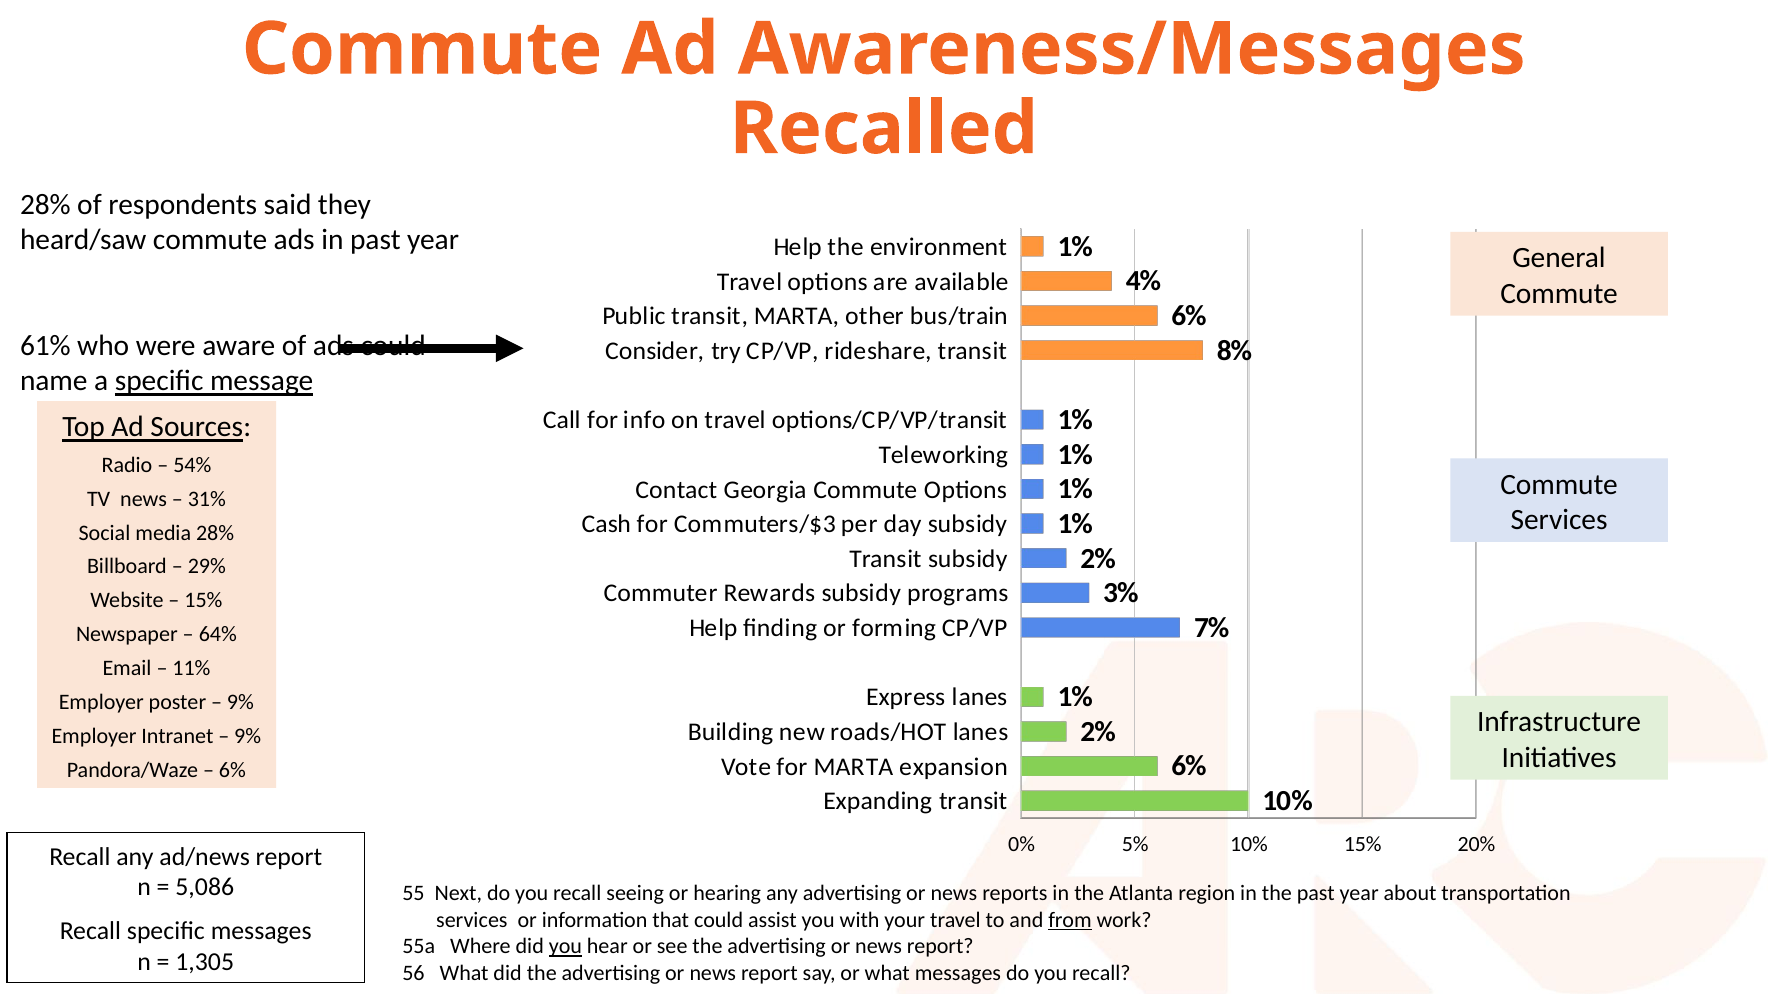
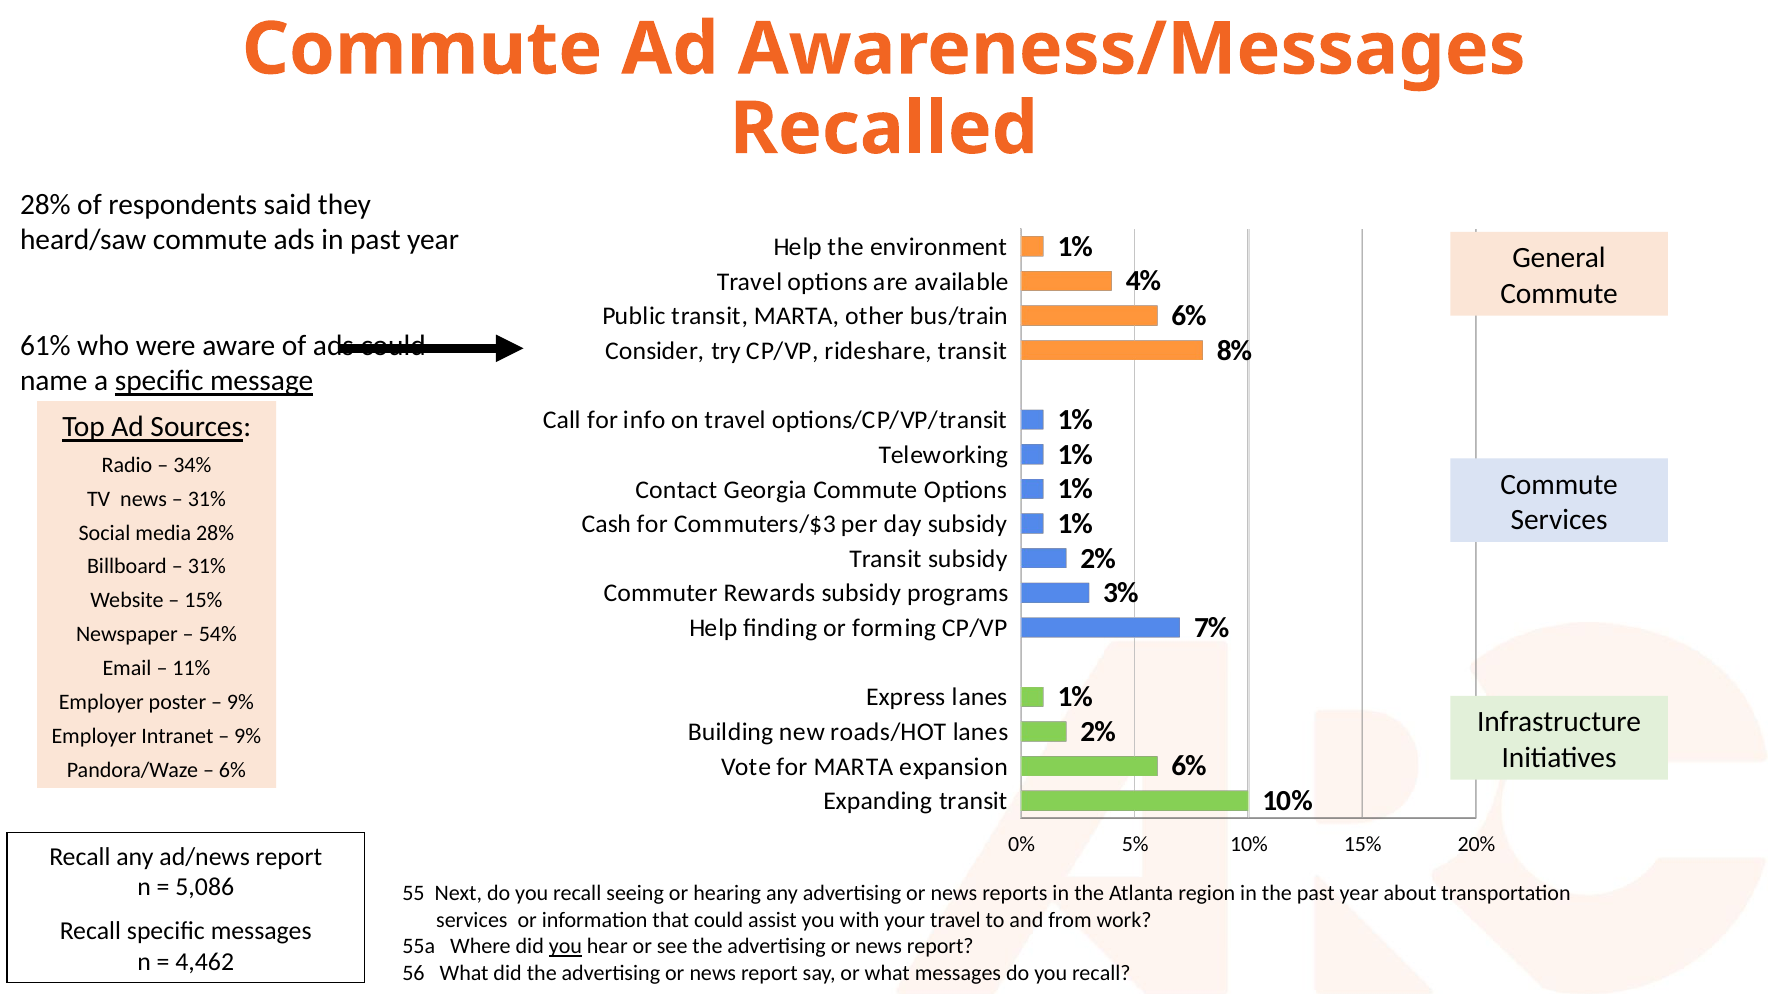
54%: 54% -> 34% (192, 465)
29%: 29% -> 31% (207, 567)
64%: 64% -> 54% (218, 635)
from underline: present -> none (1070, 920)
1,305: 1,305 -> 4,462 (205, 963)
